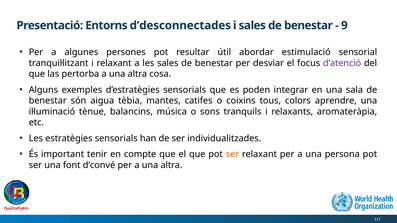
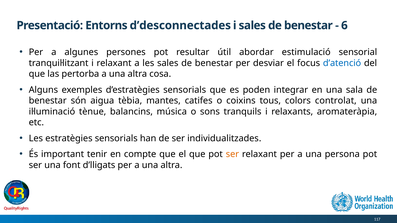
9: 9 -> 6 (344, 25)
d’atenció colour: purple -> blue (342, 63)
aprendre: aprendre -> controlat (336, 101)
d’convé: d’convé -> d’lligats (99, 165)
